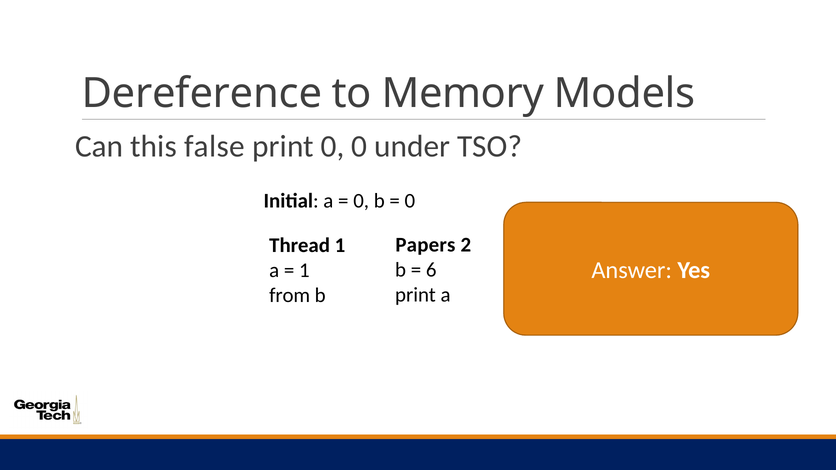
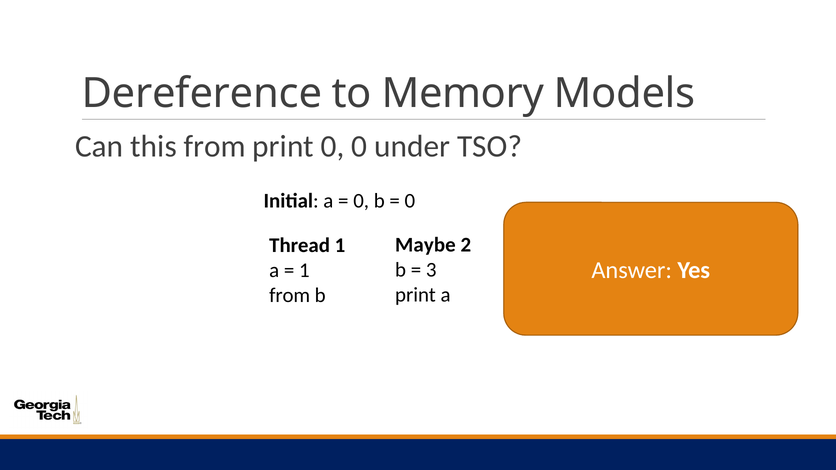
this false: false -> from (215, 146)
Papers: Papers -> Maybe (425, 245)
6: 6 -> 3 (431, 270)
